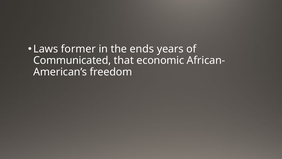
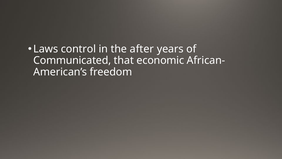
former: former -> control (78, 49)
ends: ends -> after (142, 49)
